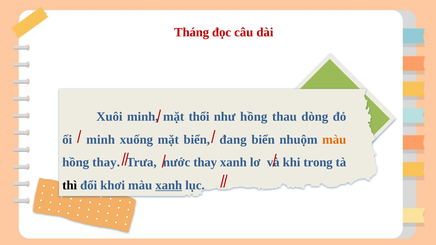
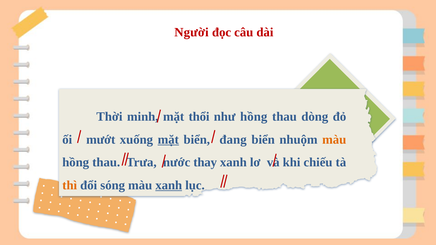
Tháng: Tháng -> Người (192, 32)
Xuôi: Xuôi -> Thời (109, 117)
ối minh: minh -> mướt (101, 140)
mặt underline: none -> present (168, 140)
thay: thay -> thau (106, 163)
trong: trong -> chiếu (318, 163)
thì colour: black -> orange (70, 185)
khơi: khơi -> sóng (113, 185)
